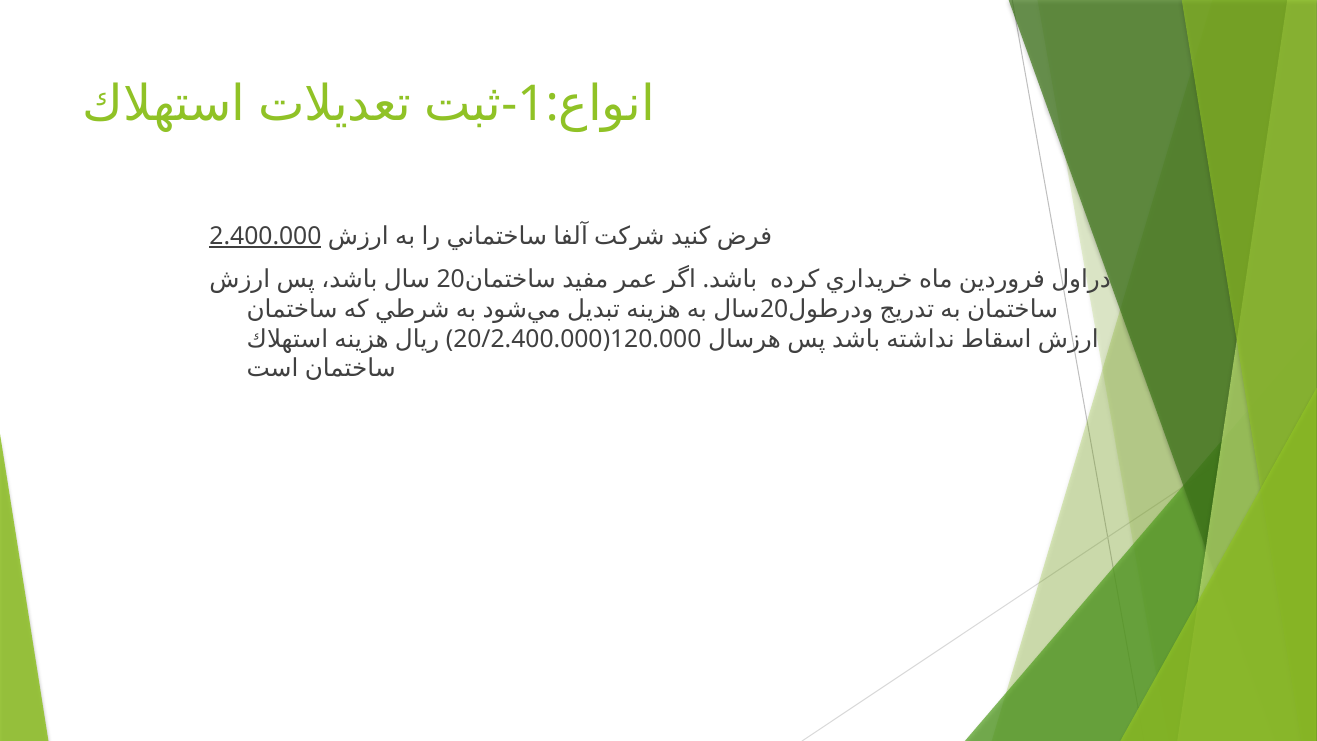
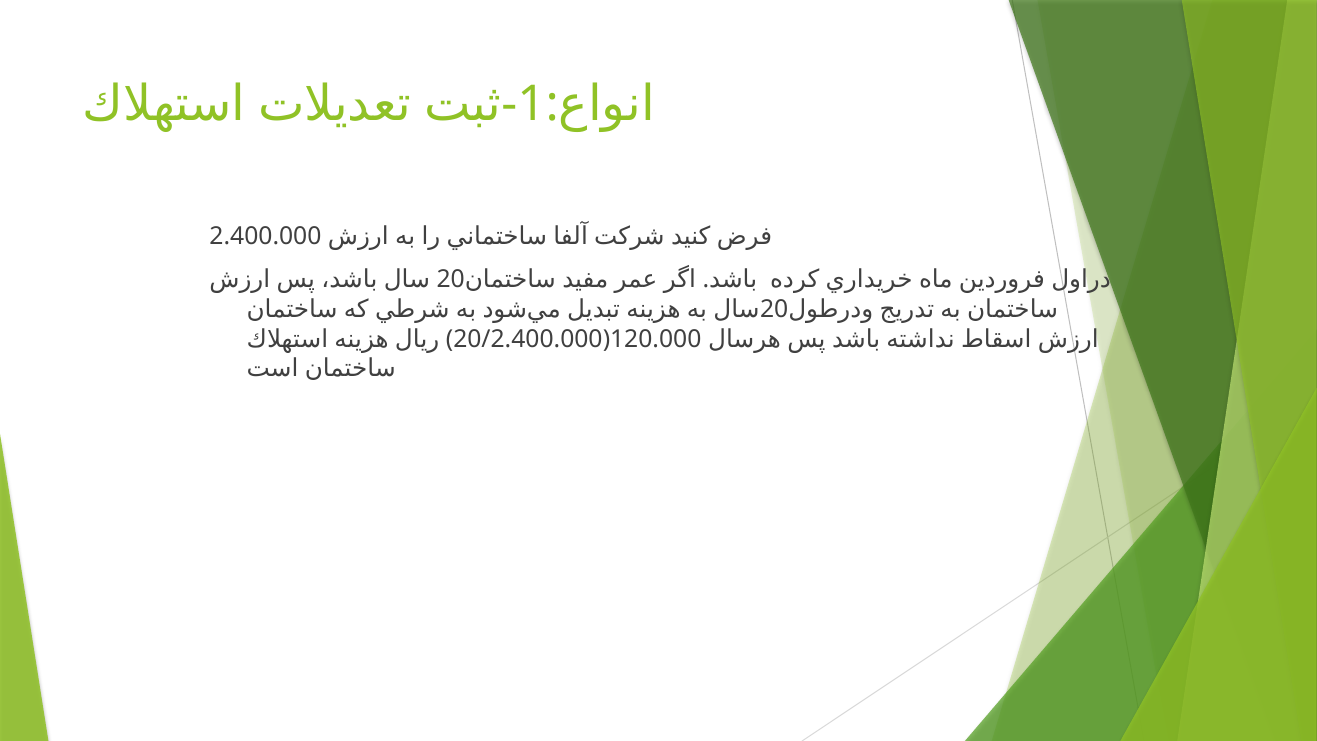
2.400.000 underline: present -> none (265, 236)
